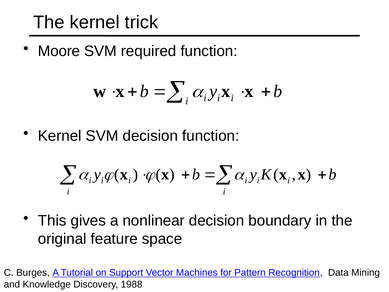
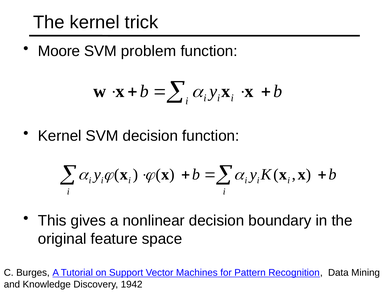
required: required -> problem (149, 51)
1988: 1988 -> 1942 (132, 284)
